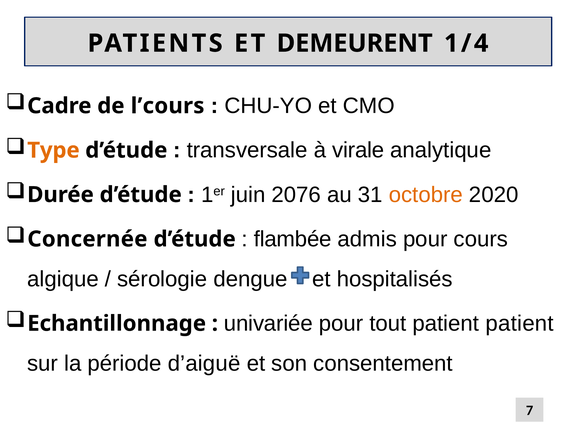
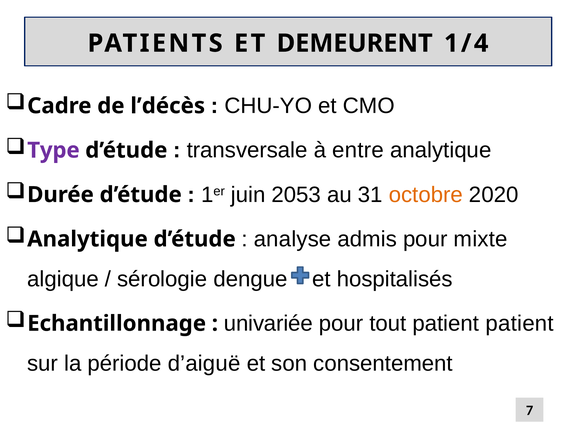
l’cours: l’cours -> l’décès (168, 106)
Type colour: orange -> purple (53, 150)
virale: virale -> entre (358, 150)
2076: 2076 -> 2053 (296, 195)
Concernée: Concernée -> Analytique (88, 239)
flambée: flambée -> analyse (293, 239)
cours: cours -> mixte (481, 239)
